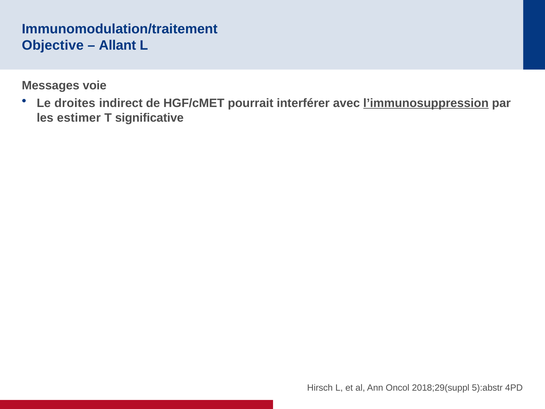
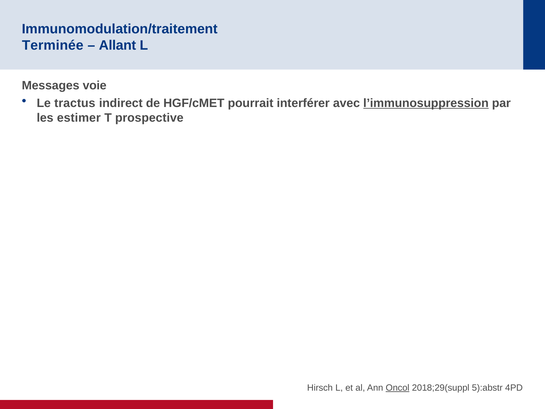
Objective: Objective -> Terminée (53, 45)
droites: droites -> tractus (75, 103)
significative: significative -> prospective (149, 118)
Oncol underline: none -> present (398, 388)
